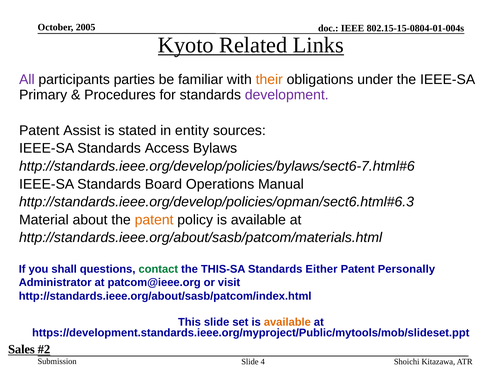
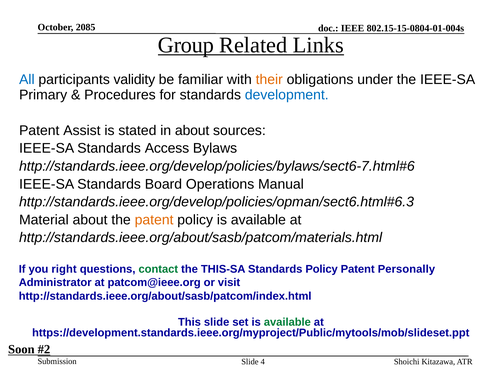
2005: 2005 -> 2085 (86, 27)
Kyoto: Kyoto -> Group (186, 45)
All colour: purple -> blue (27, 80)
parties: parties -> validity (134, 80)
development colour: purple -> blue (287, 95)
in entity: entity -> about (192, 130)
shall: shall -> right (64, 269)
Standards Either: Either -> Policy (322, 269)
available colour: orange -> green (287, 322)
Sales: Sales -> Soon (21, 349)
